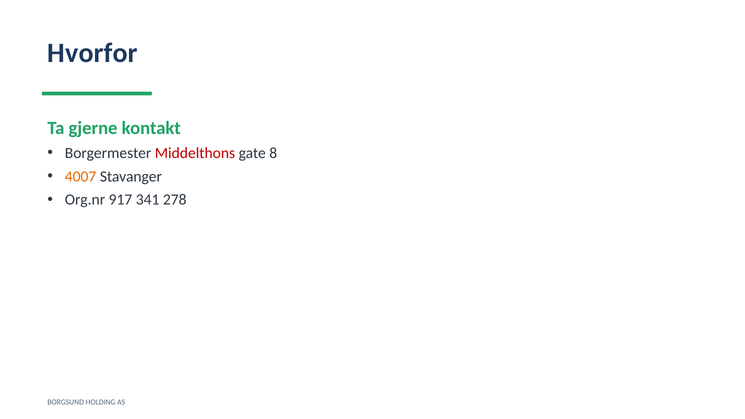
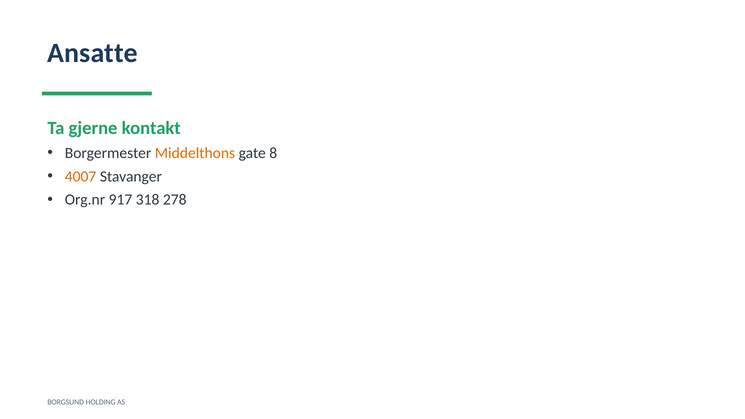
Hvorfor: Hvorfor -> Ansatte (93, 53)
Middelthons colour: red -> orange (195, 153)
341: 341 -> 318 (148, 200)
